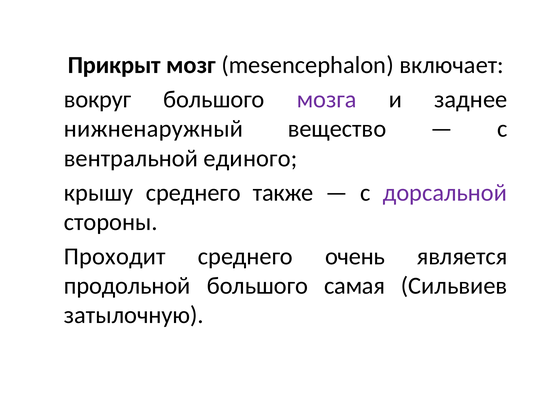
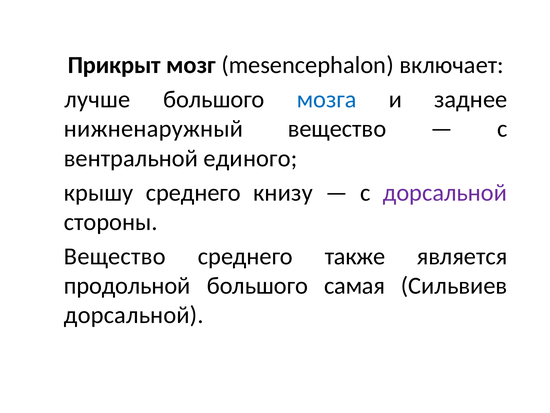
вокруг: вокруг -> лучше (97, 99)
мозга colour: purple -> blue (327, 99)
также: также -> книзу (283, 192)
Проходит: Проходит -> Вещество (115, 256)
очень: очень -> также (355, 256)
затылочную: затылочную -> дорсальной (134, 315)
